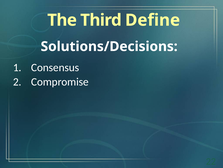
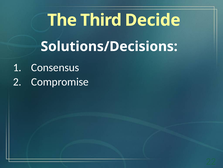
Define: Define -> Decide (153, 20)
